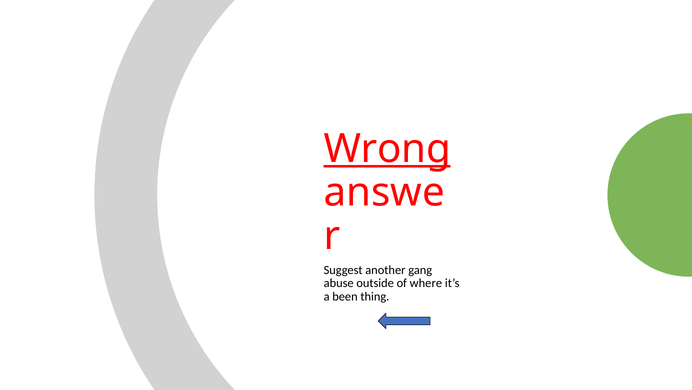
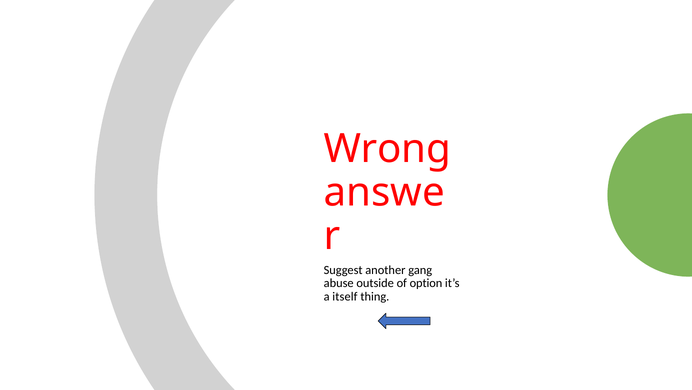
Wrong underline: present -> none (387, 148)
where: where -> option (426, 283)
been: been -> itself (345, 296)
